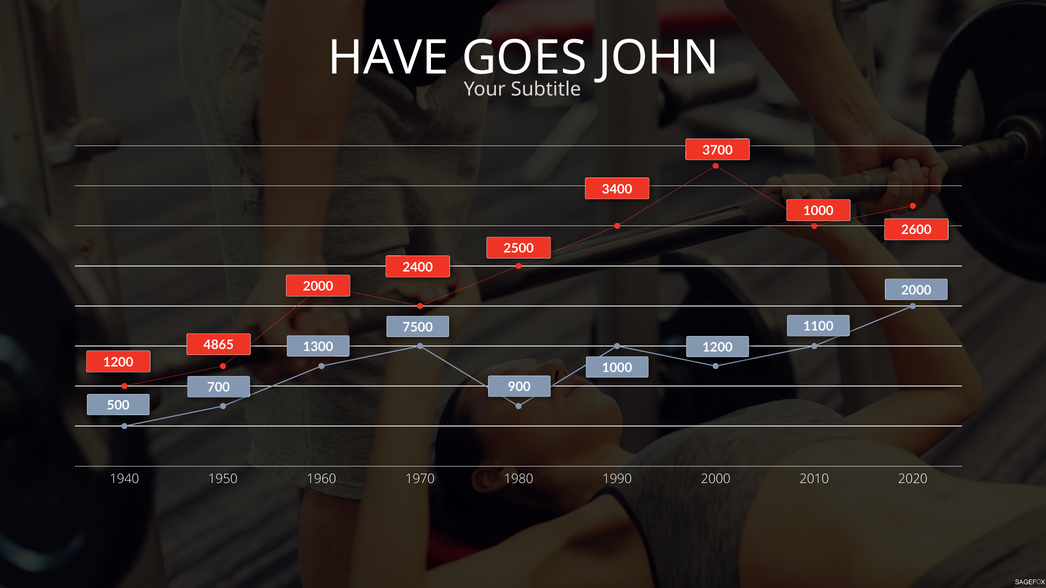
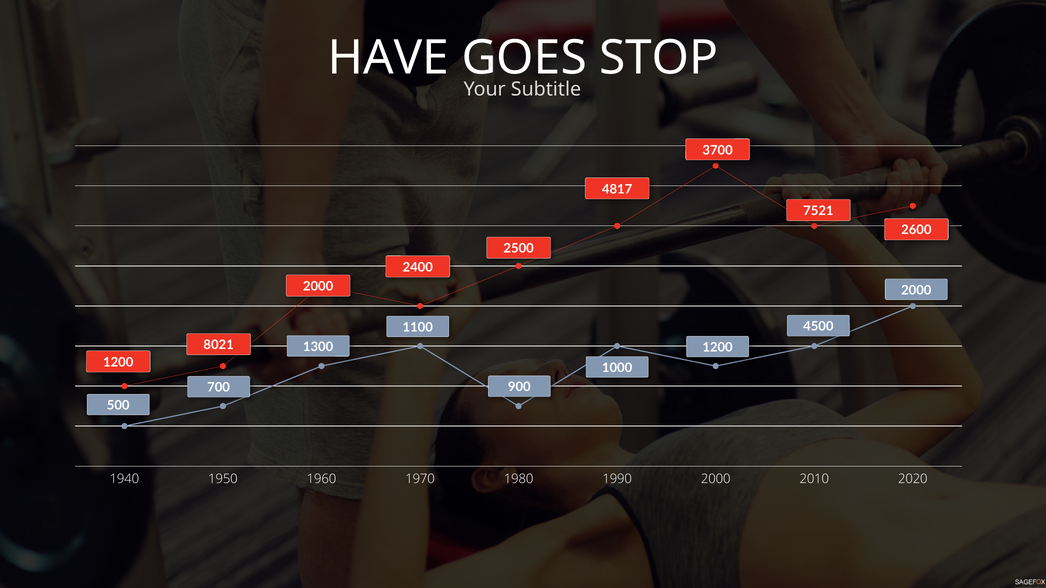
JOHN: JOHN -> STOP (659, 58)
3400: 3400 -> 4817 (617, 189)
1000: 1000 -> 7521 (818, 211)
1100: 1100 -> 4500 (818, 327)
7500: 7500 -> 1100 (418, 328)
4865: 4865 -> 8021 (219, 345)
